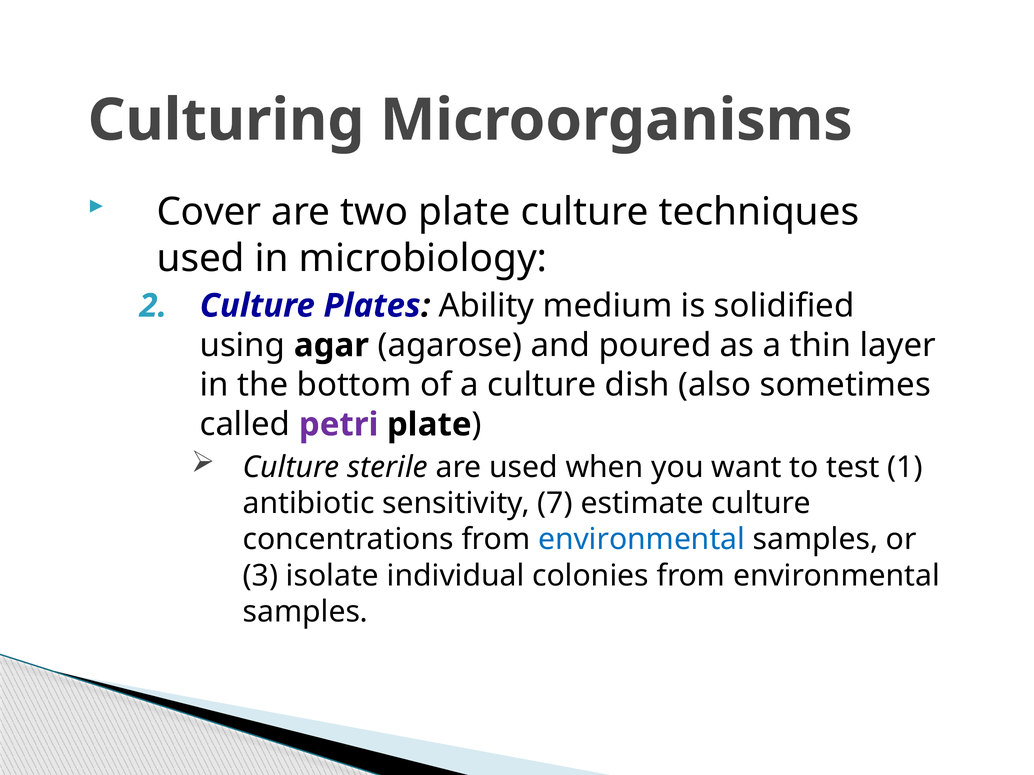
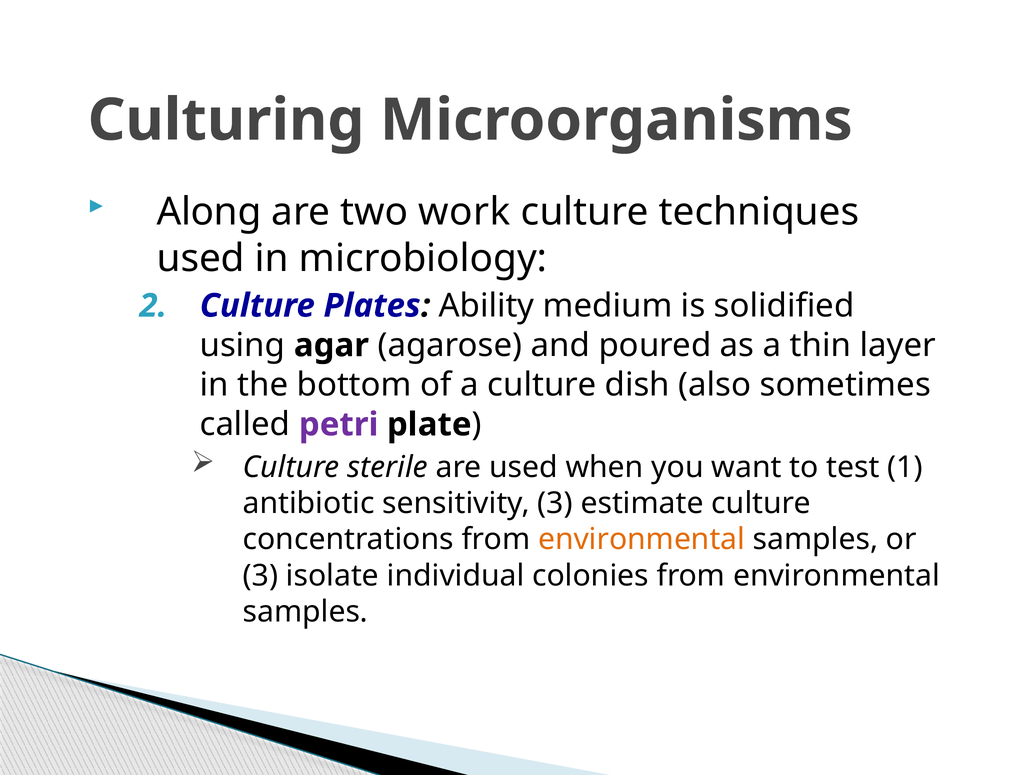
Cover: Cover -> Along (209, 212)
two plate: plate -> work (464, 212)
sensitivity 7: 7 -> 3 (555, 504)
environmental colour: blue -> orange (642, 540)
